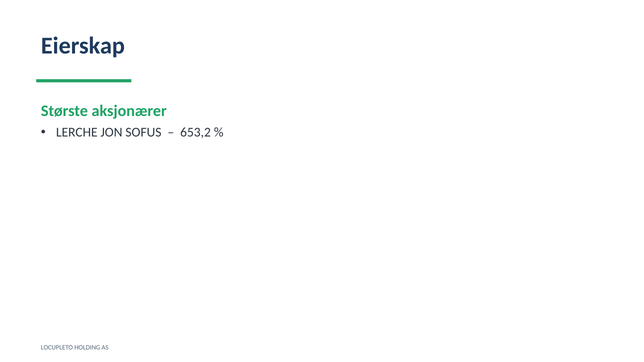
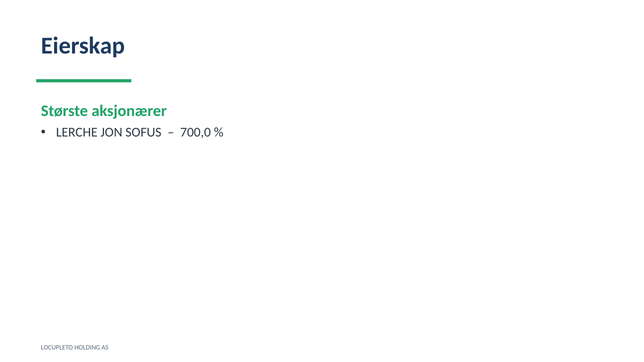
653,2: 653,2 -> 700,0 (196, 132)
